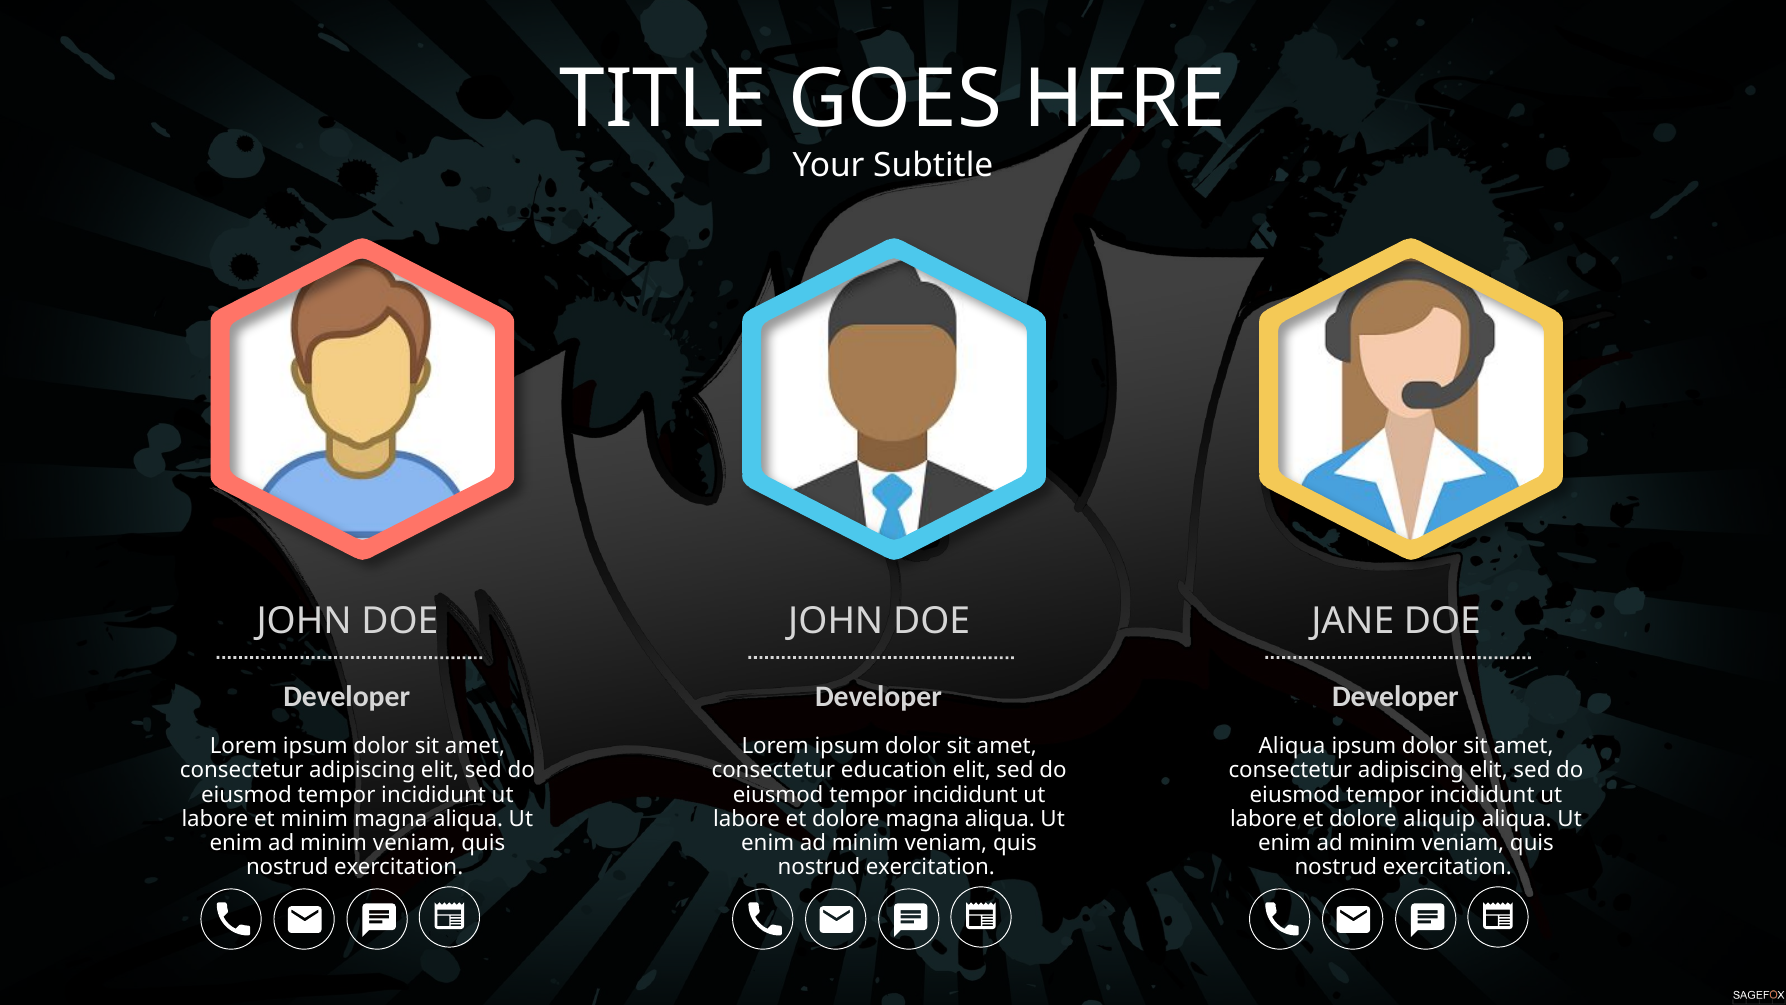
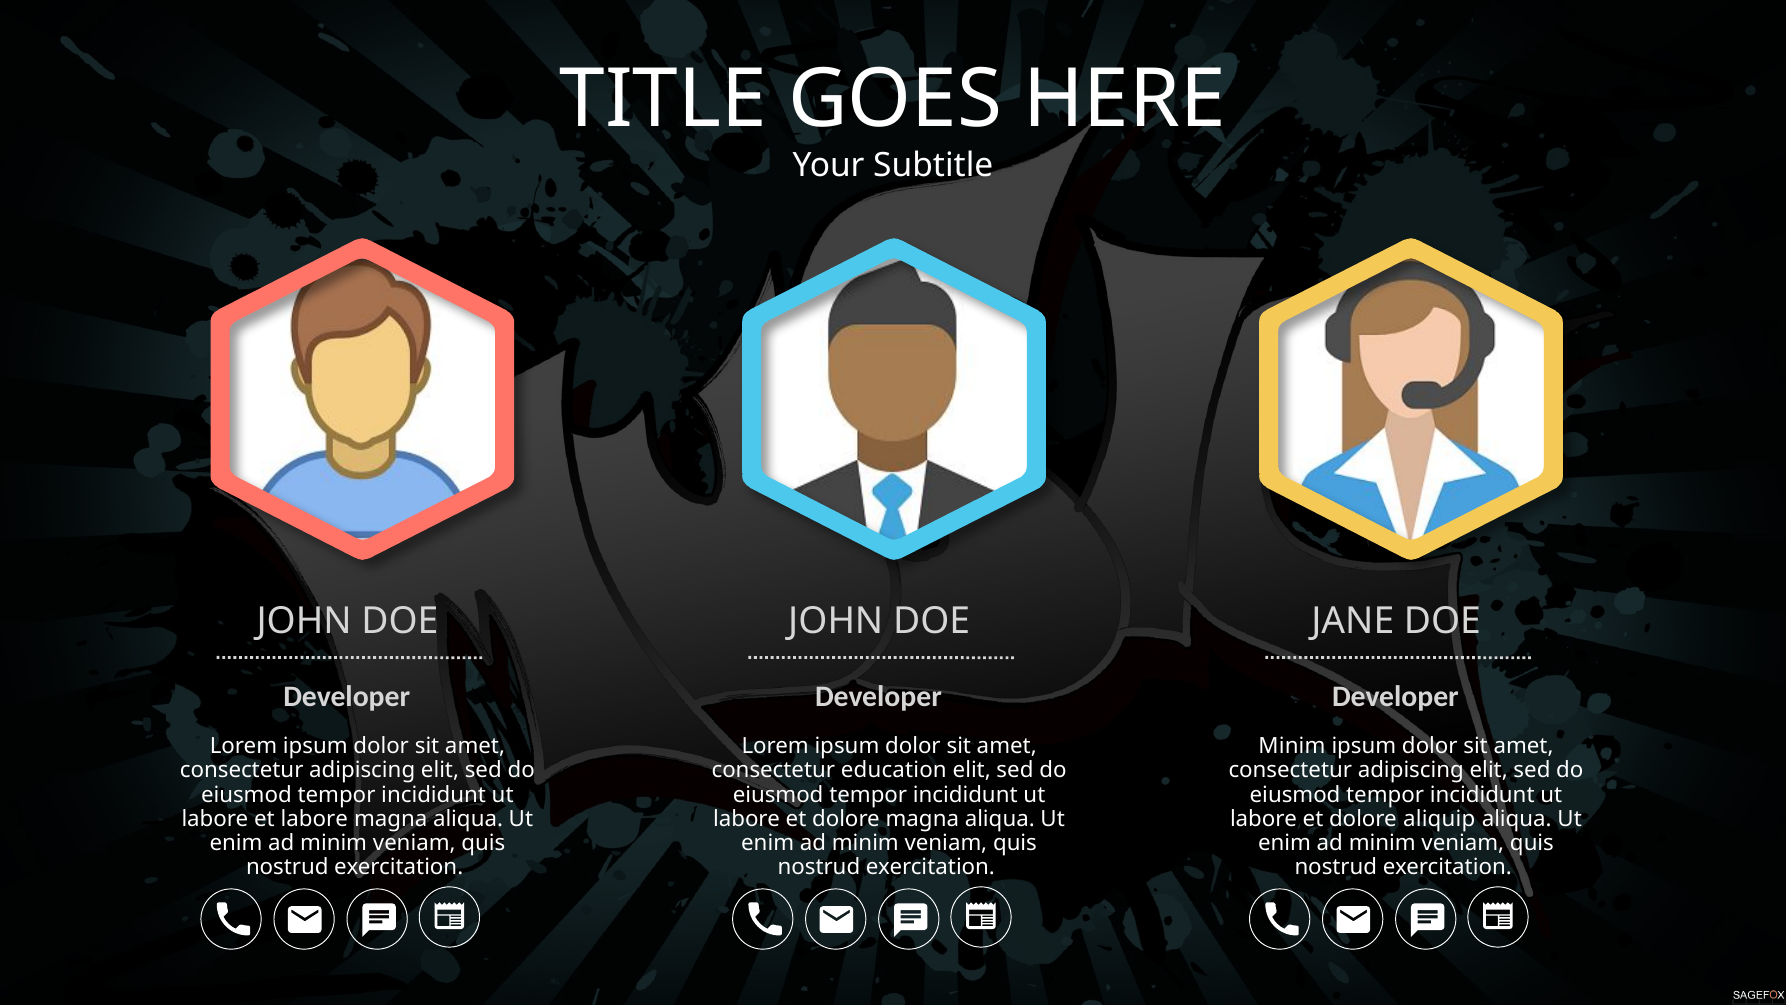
Aliqua: Aliqua -> Minim (1292, 746)
et minim: minim -> labore (314, 819)
